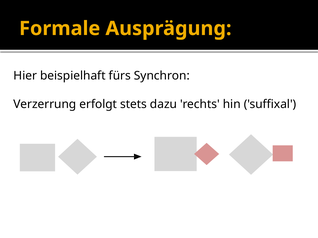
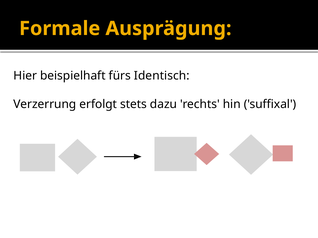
Synchron: Synchron -> Identisch (162, 76)
